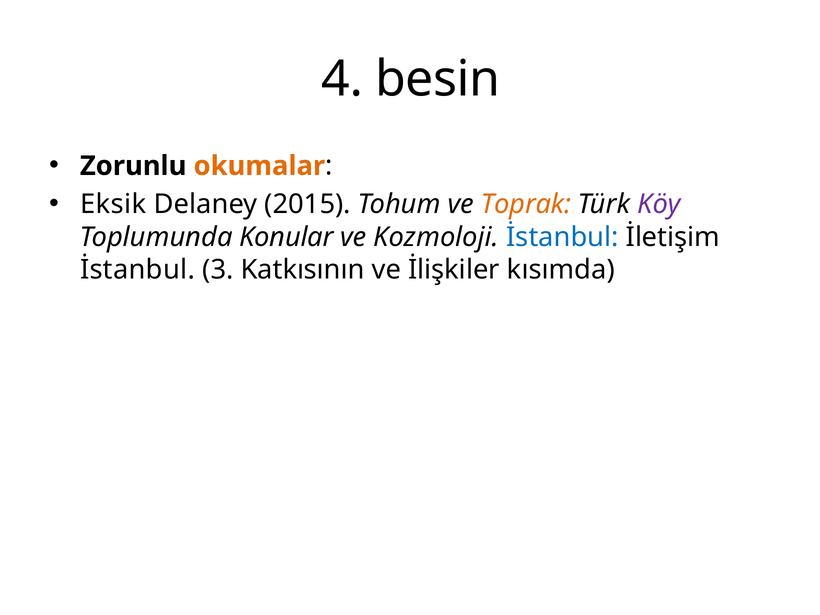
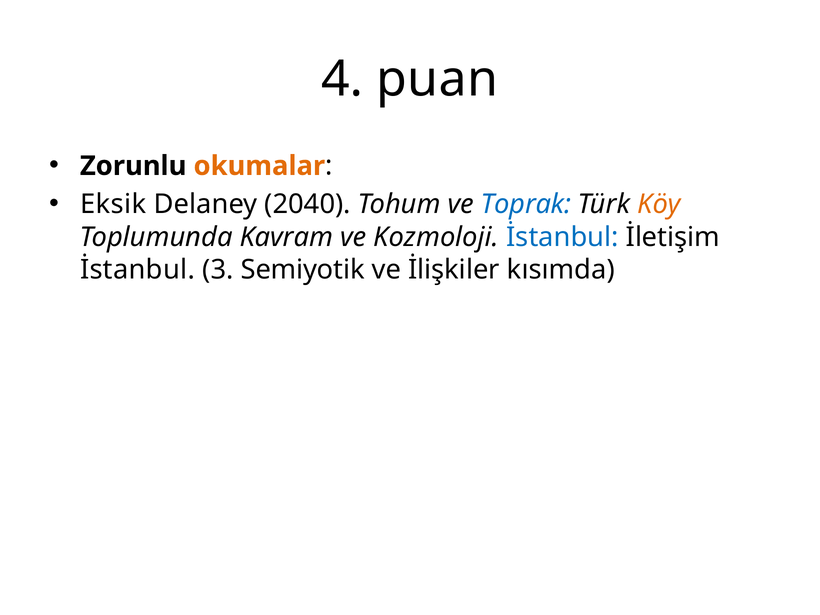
besin: besin -> puan (437, 79)
2015: 2015 -> 2040 (308, 204)
Toprak colour: orange -> blue (526, 204)
Köy colour: purple -> orange (659, 204)
Konular: Konular -> Kavram (286, 237)
Katkısının: Katkısının -> Semiyotik (303, 270)
